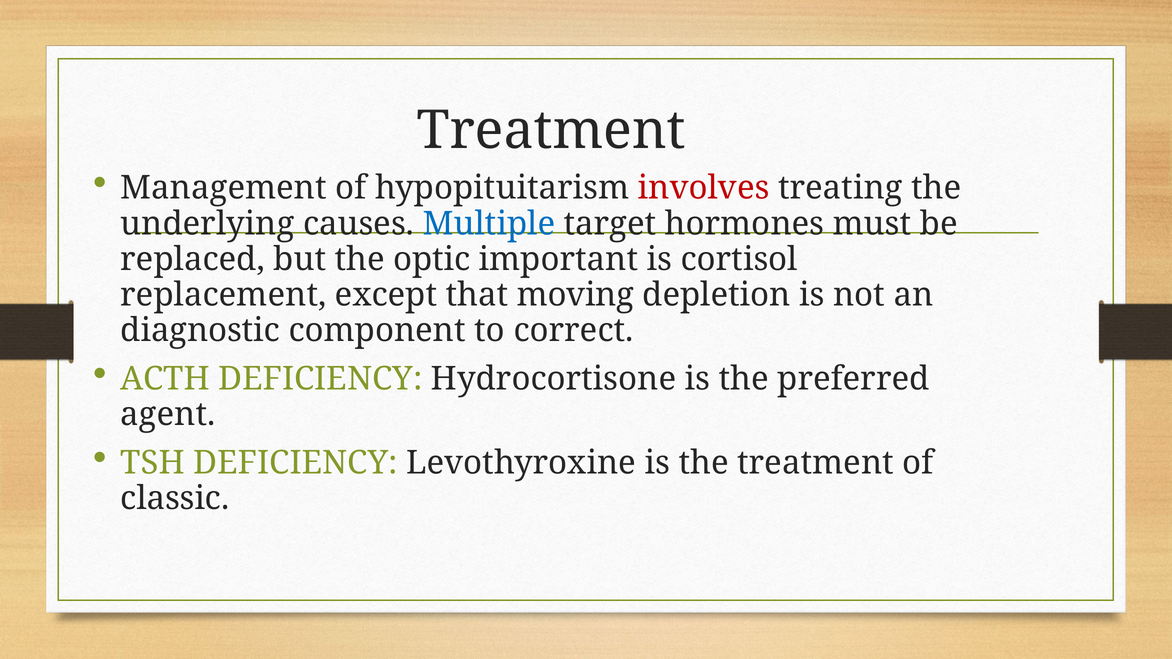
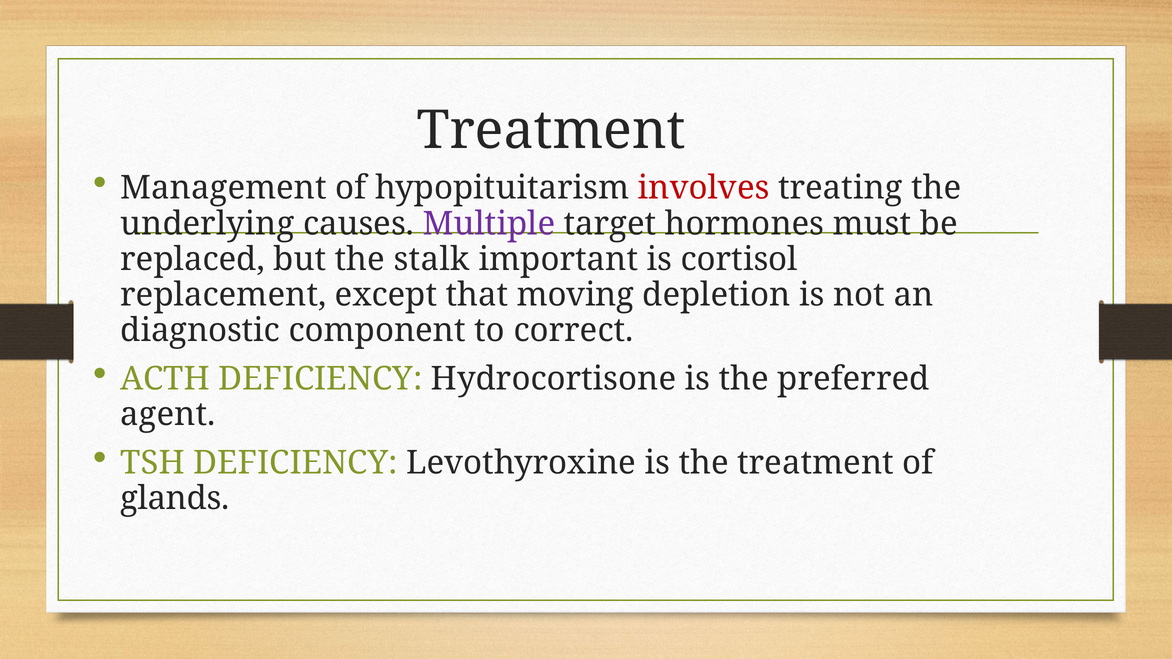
Multiple colour: blue -> purple (489, 224)
optic: optic -> stalk (432, 259)
classic: classic -> glands (175, 499)
